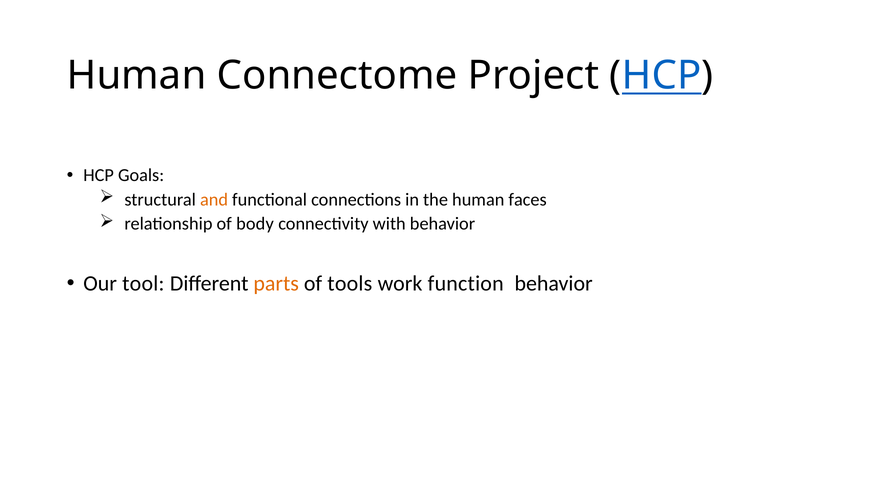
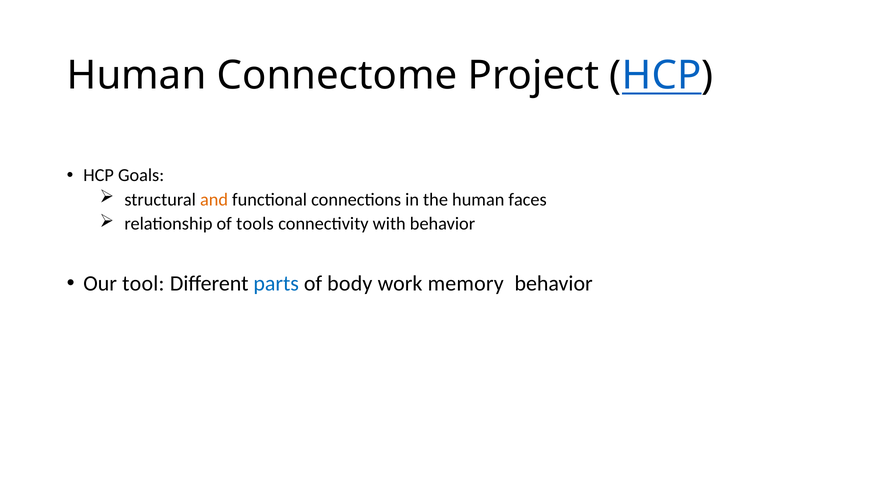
body: body -> tools (255, 224)
parts colour: orange -> blue (276, 284)
tools: tools -> body (350, 284)
function: function -> memory (466, 284)
